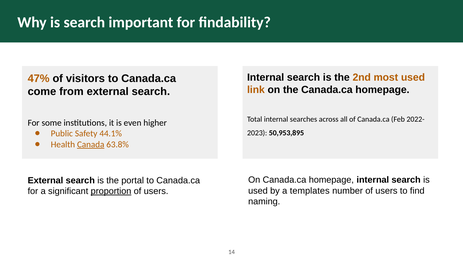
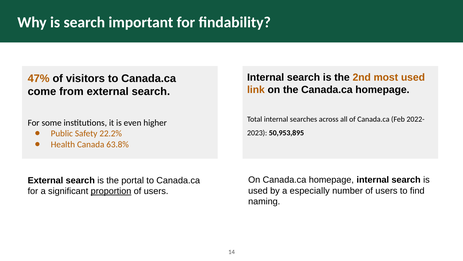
44.1%: 44.1% -> 22.2% (111, 133)
Canada underline: present -> none (91, 144)
templates: templates -> especially (310, 190)
